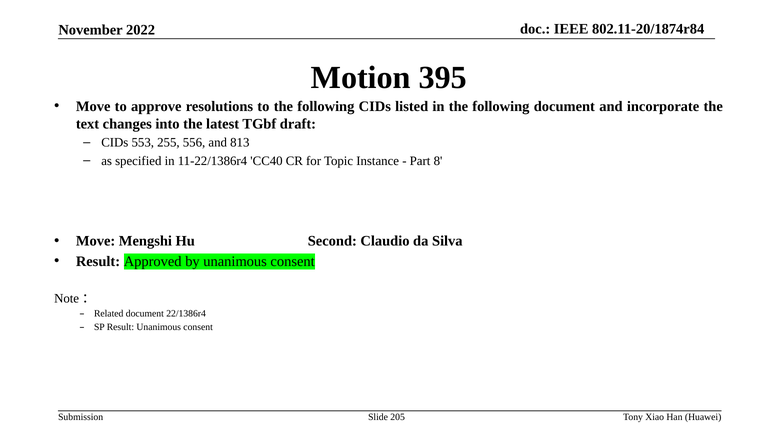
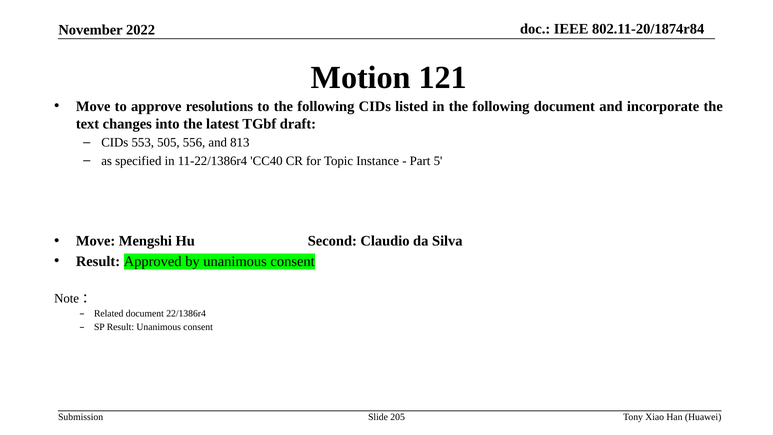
395: 395 -> 121 (443, 78)
255: 255 -> 505 (168, 143)
8: 8 -> 5 (438, 161)
